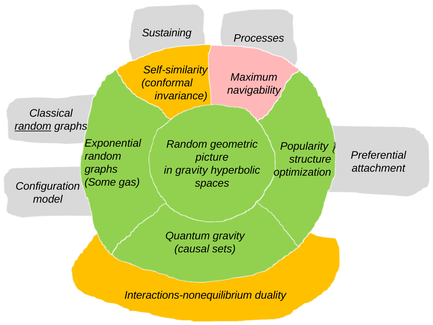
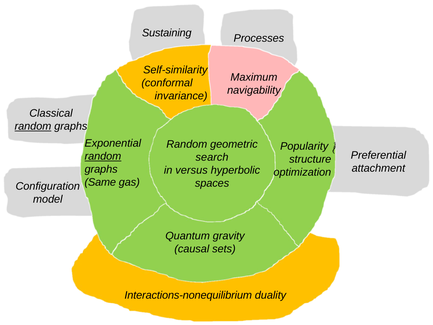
random underline: none -> present (103, 156)
picture: picture -> search (212, 157)
gravity: gravity -> versus (192, 170)
Some: Some -> Same (100, 182)
